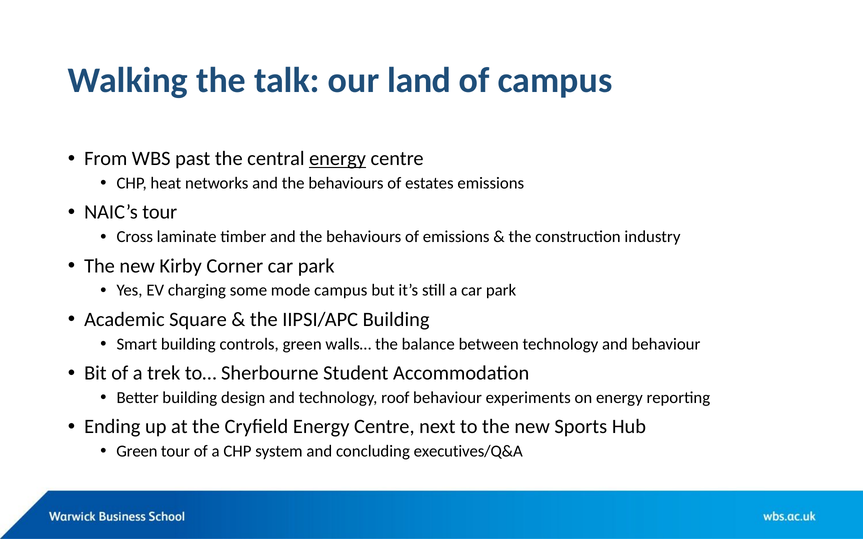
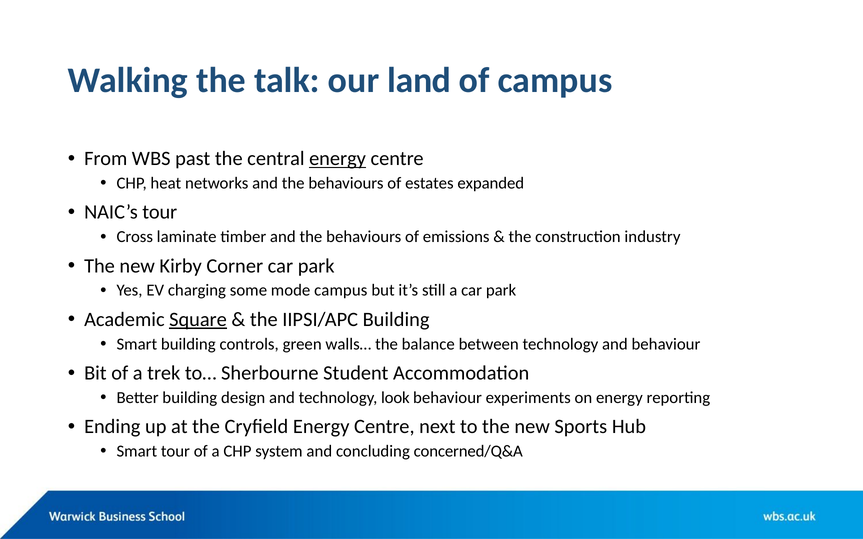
estates emissions: emissions -> expanded (491, 183)
Square underline: none -> present (198, 320)
roof: roof -> look (395, 398)
Green: Green -> Smart (137, 452)
executives/Q&A: executives/Q&A -> concerned/Q&A (468, 452)
